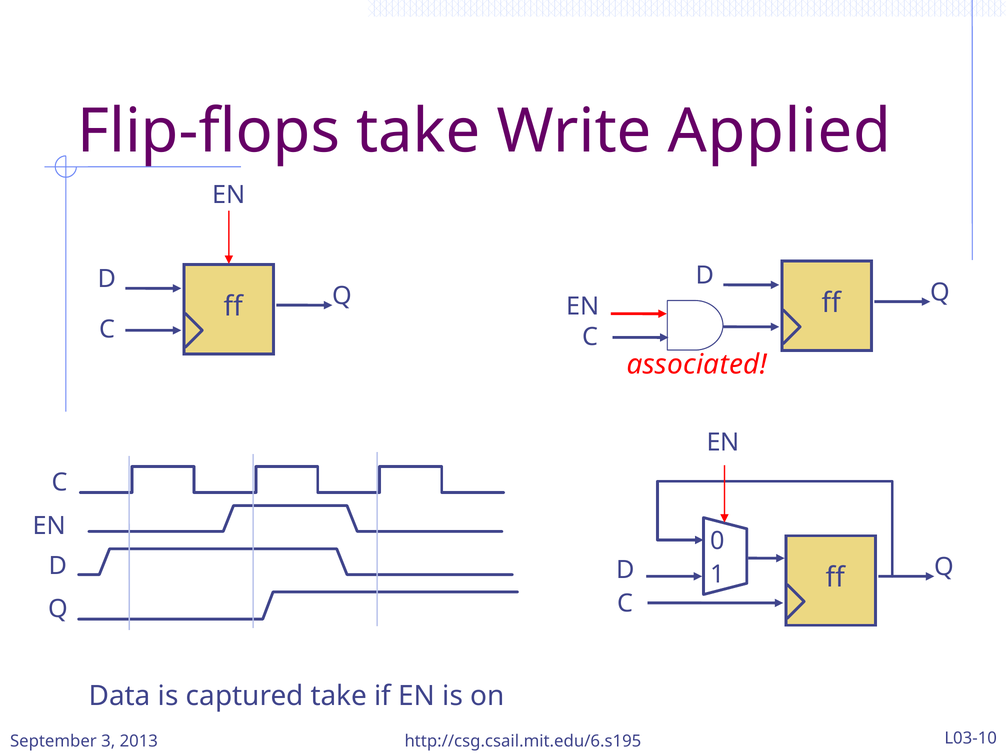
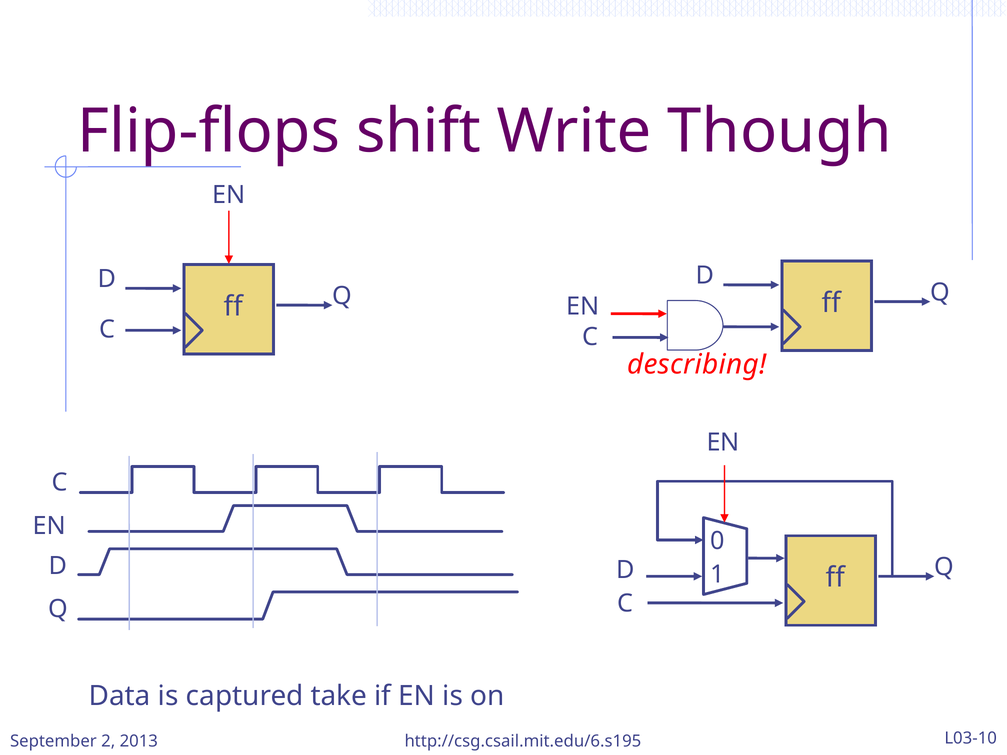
Flip-flops take: take -> shift (419, 132)
Applied: Applied -> Though (780, 132)
associated: associated -> describing (697, 365)
3: 3 -> 2 (108, 741)
